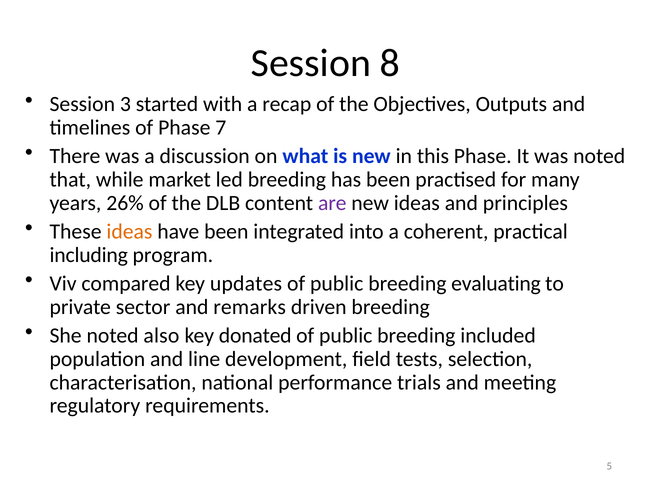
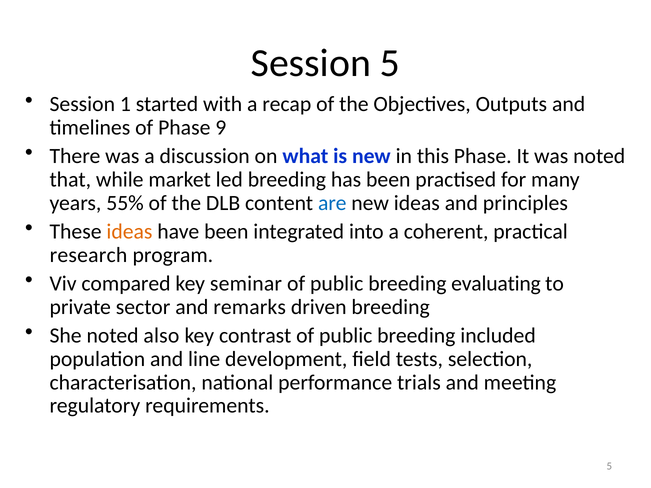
Session 8: 8 -> 5 (390, 63)
3: 3 -> 1 (125, 104)
7: 7 -> 9 (221, 127)
26%: 26% -> 55% (125, 203)
are colour: purple -> blue (332, 203)
including: including -> research (89, 255)
updates: updates -> seminar (246, 284)
donated: donated -> contrast (255, 336)
